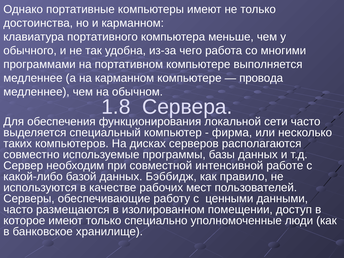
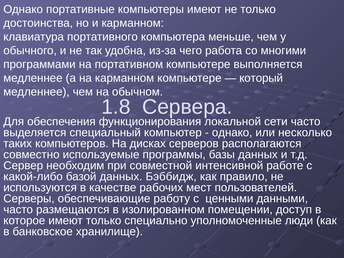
провода: провода -> который (261, 78)
фирма: фирма -> однако (232, 133)
